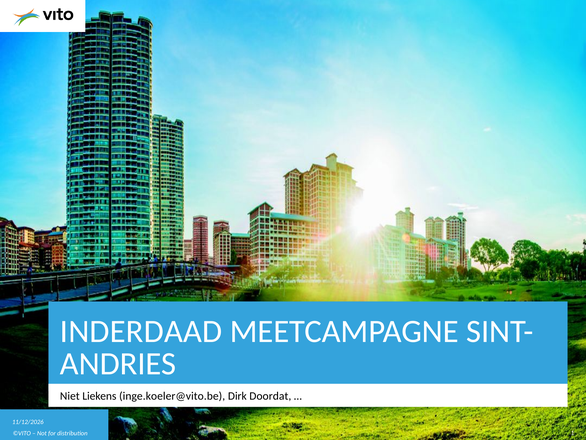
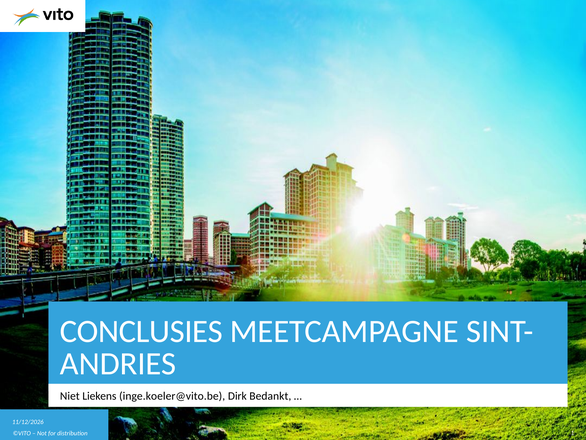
INDERDAAD: INDERDAAD -> CONCLUSIES (141, 331)
Doordat: Doordat -> Bedankt (270, 396)
